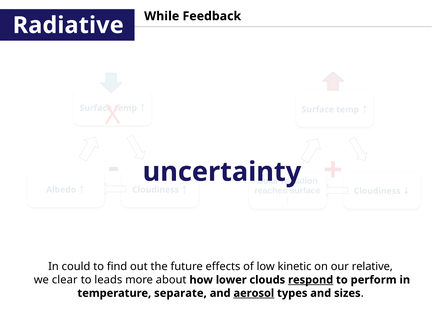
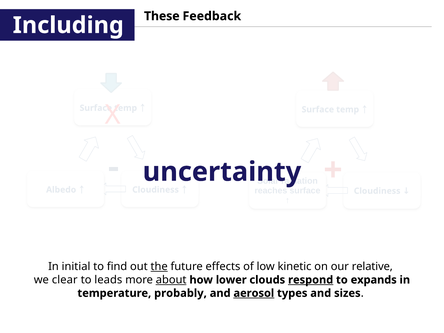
While: While -> These (162, 16)
Radiative: Radiative -> Including (68, 25)
could: could -> initial (76, 267)
the underline: none -> present (159, 267)
about underline: none -> present (171, 280)
perform: perform -> expands (374, 280)
separate: separate -> probably (180, 293)
